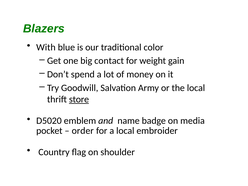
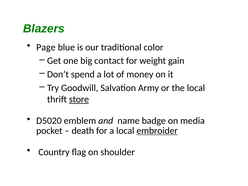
With: With -> Page (46, 47)
order: order -> death (83, 131)
embroider underline: none -> present (157, 131)
